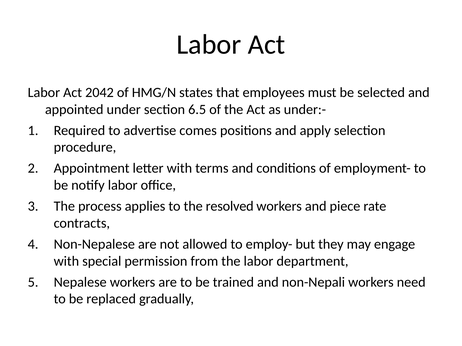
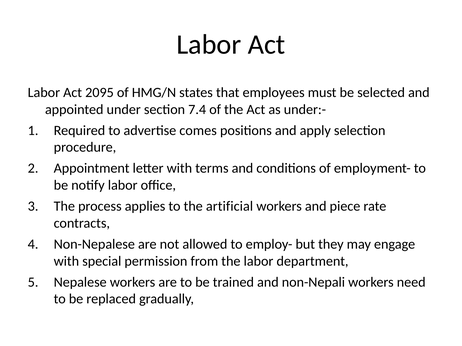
2042: 2042 -> 2095 (100, 93)
6.5: 6.5 -> 7.4 (197, 110)
resolved: resolved -> artificial (230, 207)
